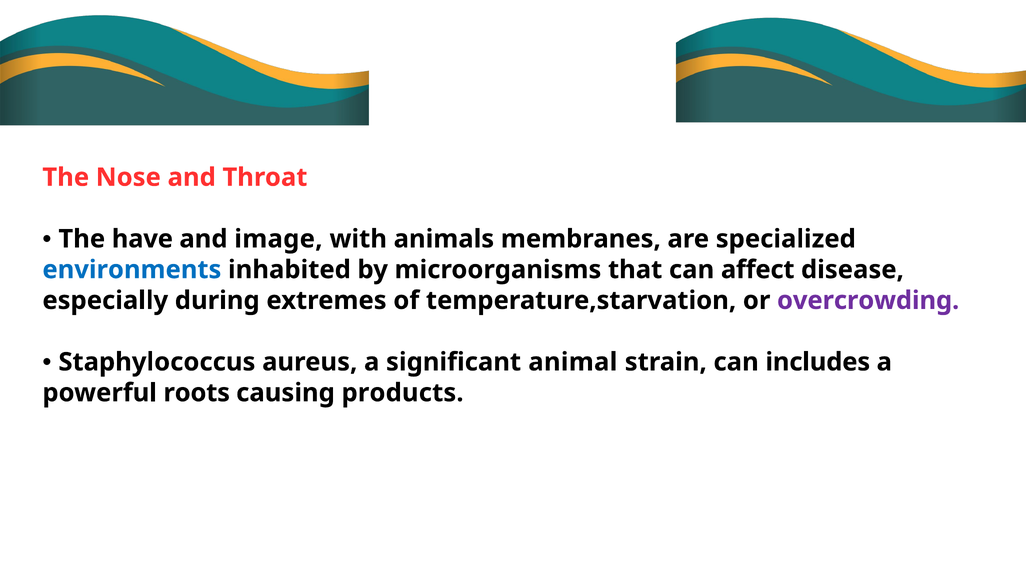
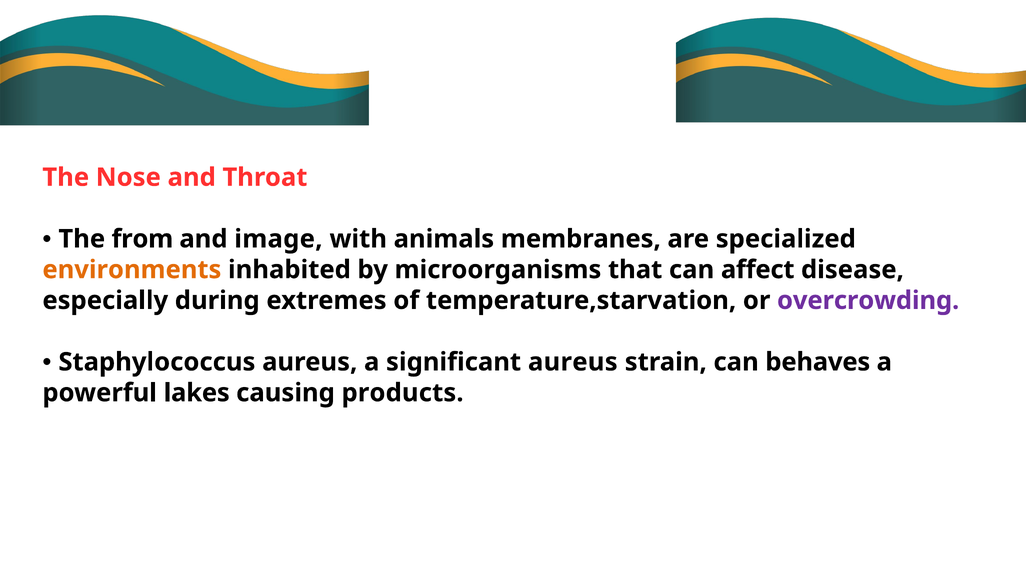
have: have -> from (142, 239)
environments colour: blue -> orange (132, 270)
significant animal: animal -> aureus (573, 362)
includes: includes -> behaves (818, 362)
roots: roots -> lakes (197, 393)
